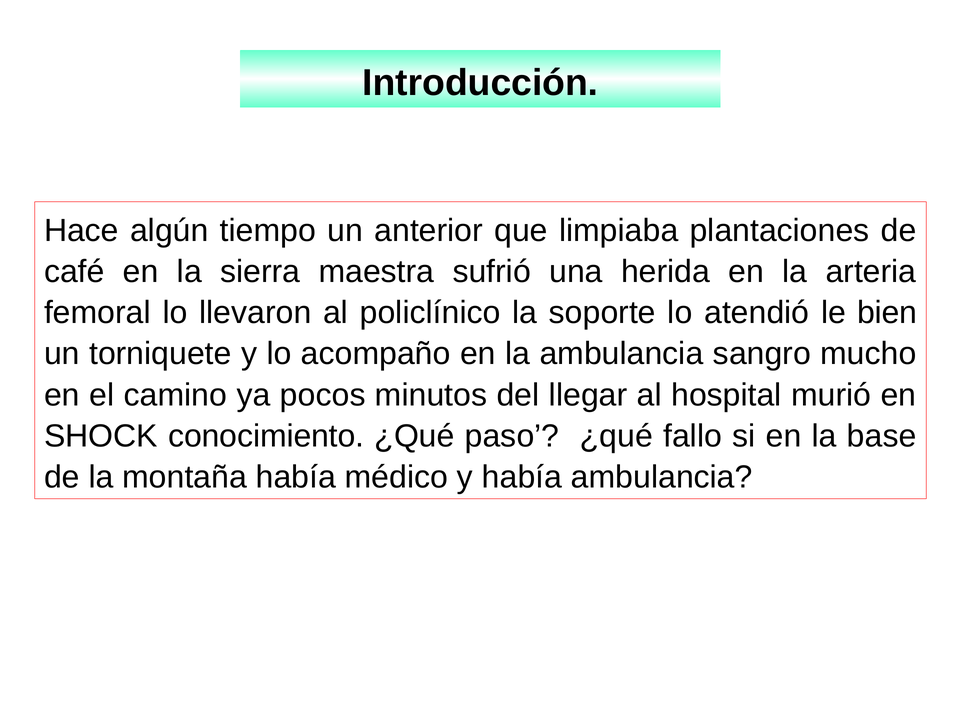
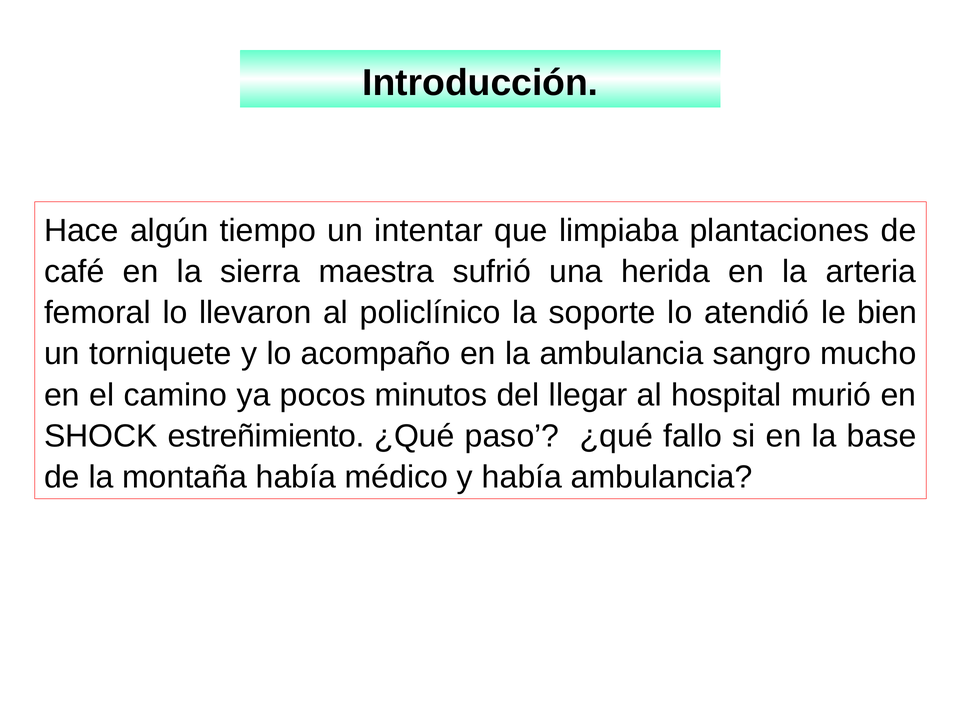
anterior: anterior -> intentar (429, 230)
conocimiento: conocimiento -> estreñimiento (266, 436)
